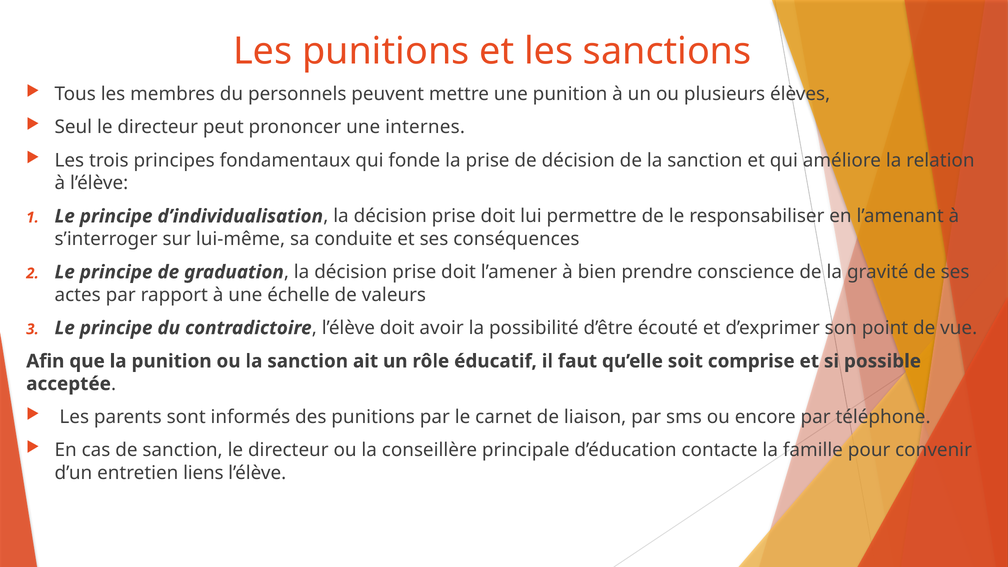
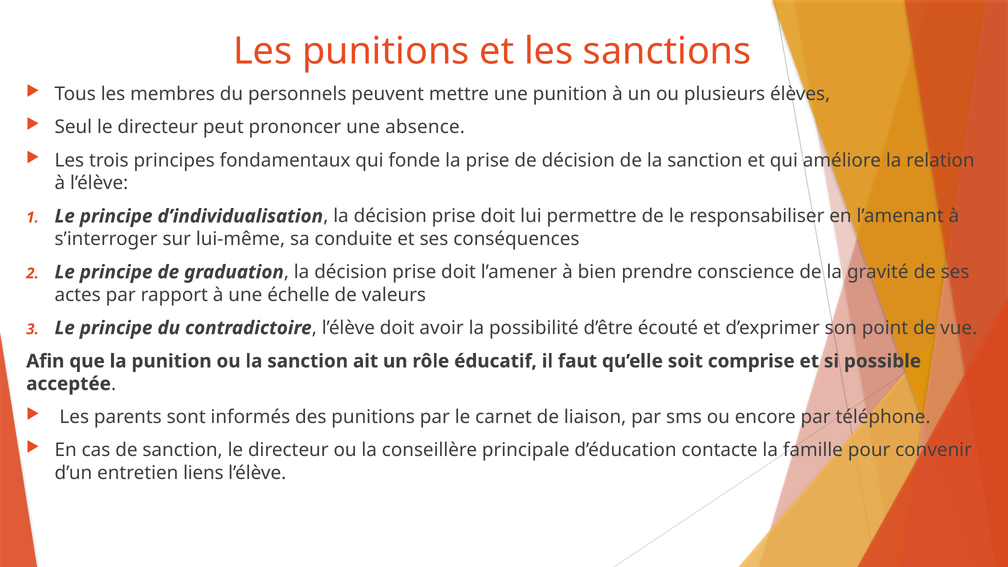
internes: internes -> absence (425, 127)
